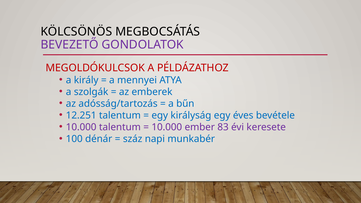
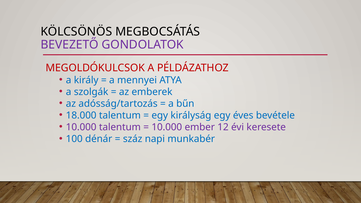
12.251: 12.251 -> 18.000 (81, 115)
83: 83 -> 12 (223, 127)
